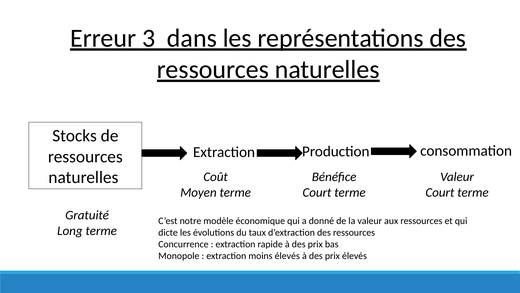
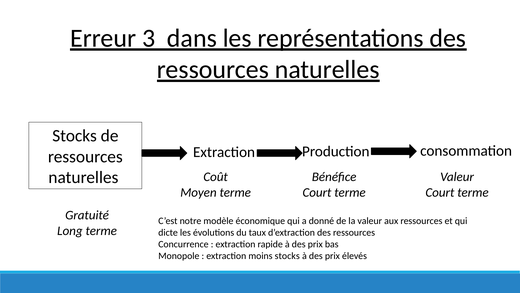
moins élevés: élevés -> stocks (287, 256)
